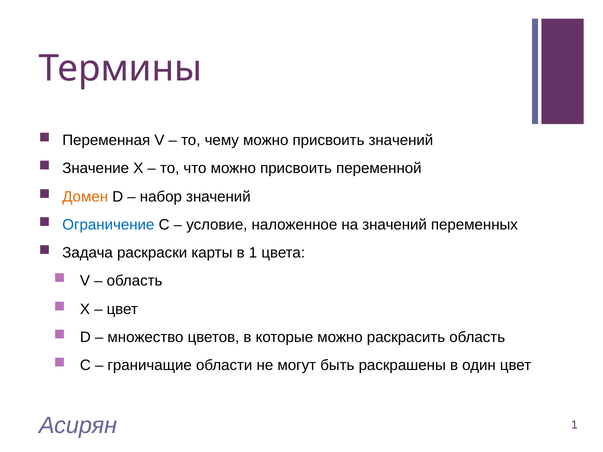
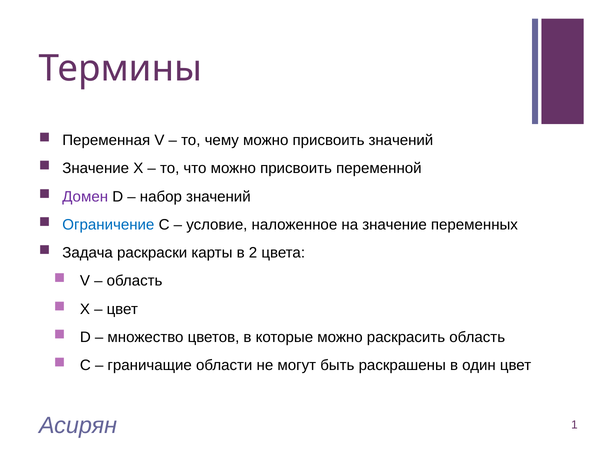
Домен colour: orange -> purple (85, 197)
на значений: значений -> значение (395, 225)
в 1: 1 -> 2 (253, 253)
